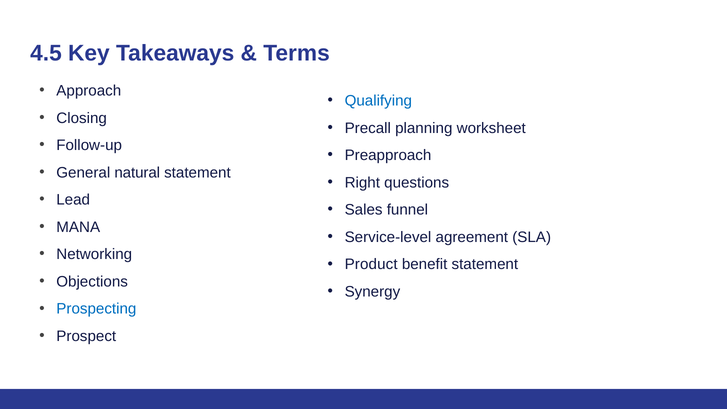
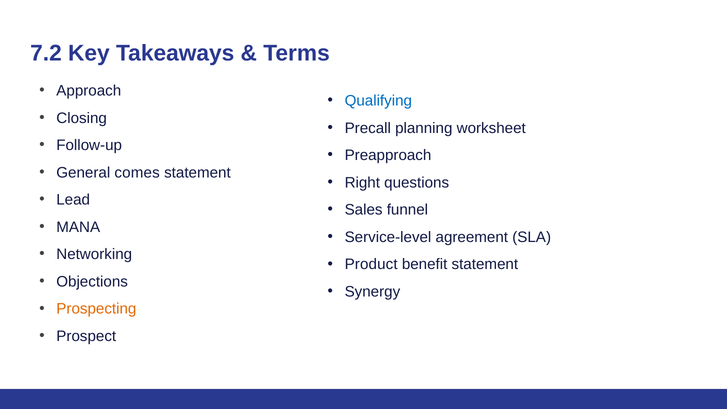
4.5: 4.5 -> 7.2 (46, 53)
natural: natural -> comes (137, 173)
Prospecting colour: blue -> orange (96, 309)
